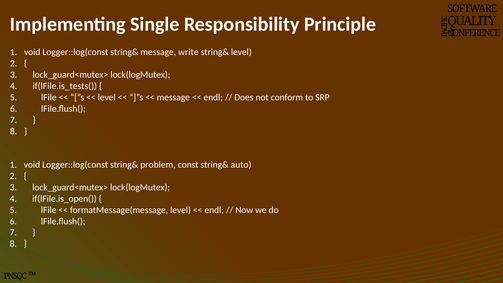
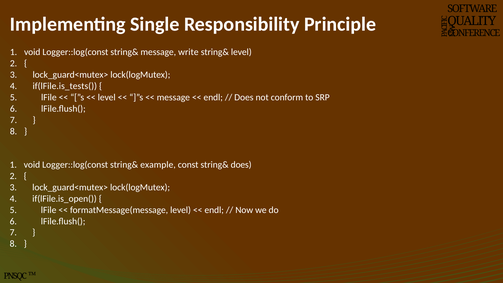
problem: problem -> example (158, 165)
string& auto: auto -> does (241, 165)
